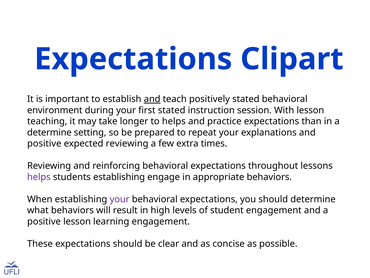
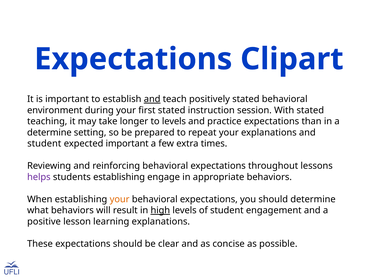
With lesson: lesson -> stated (310, 110)
to helps: helps -> levels (174, 121)
positive: positive -> student (44, 143)
expected reviewing: reviewing -> important (127, 143)
your colour: purple -> orange (120, 199)
high underline: none -> present (160, 210)
learning engagement: engagement -> explanations (161, 221)
